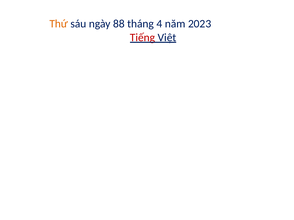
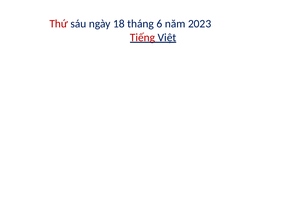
Thứ colour: orange -> red (59, 24)
88: 88 -> 18 (119, 24)
4: 4 -> 6 (159, 24)
